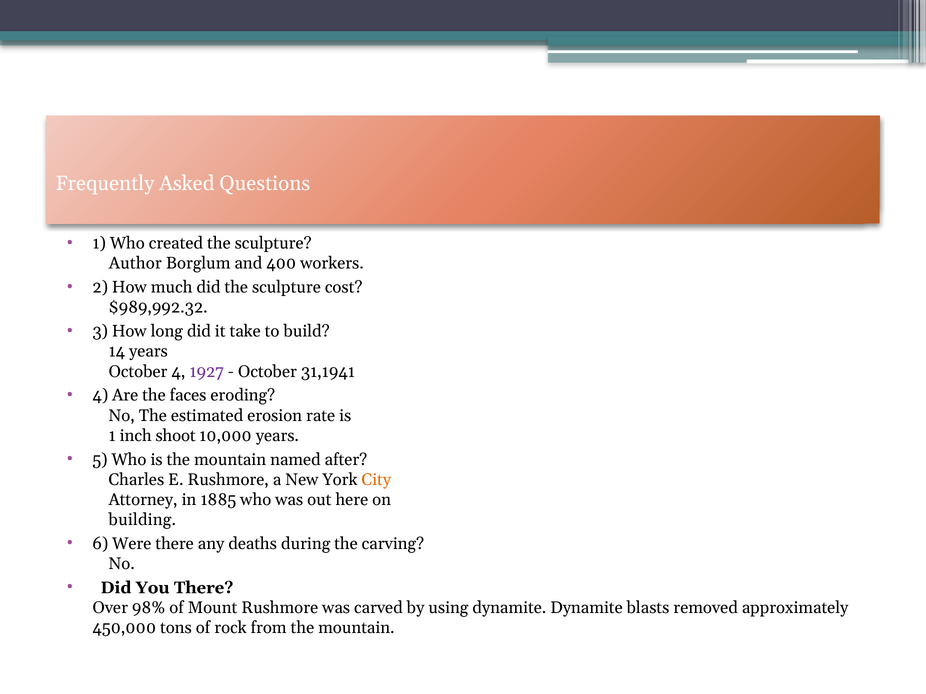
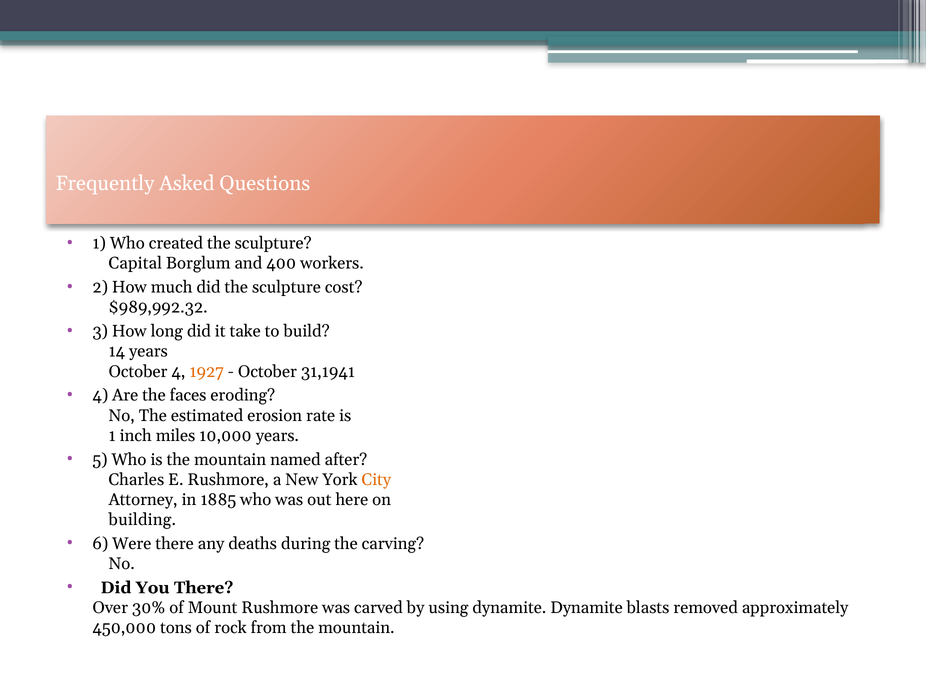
Author: Author -> Capital (135, 264)
1927 colour: purple -> orange (207, 372)
shoot: shoot -> miles (176, 436)
98%: 98% -> 30% (149, 608)
